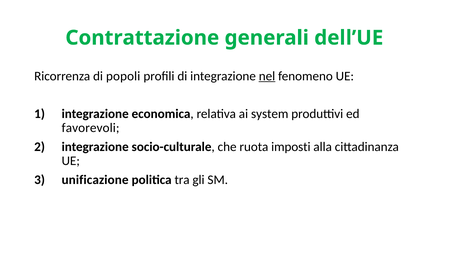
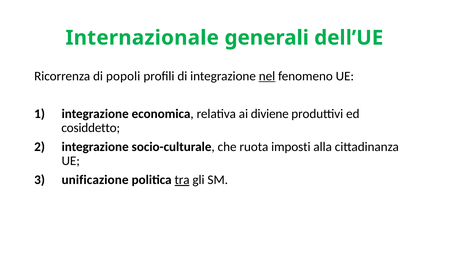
Contrattazione: Contrattazione -> Internazionale (142, 38)
system: system -> diviene (270, 114)
favorevoli: favorevoli -> cosiddetto (91, 128)
tra underline: none -> present (182, 180)
